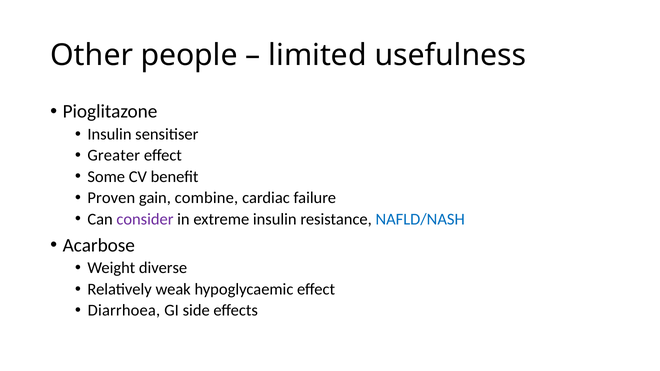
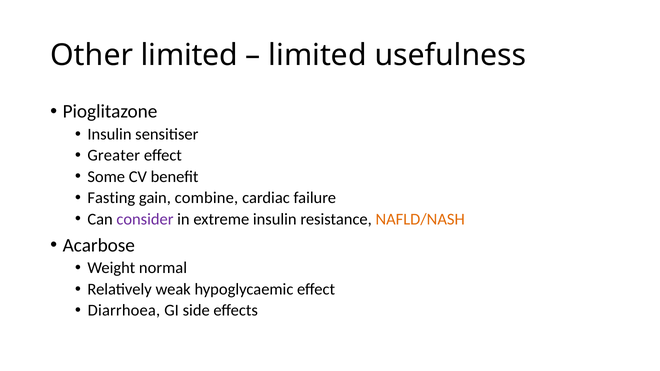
Other people: people -> limited (189, 55)
Proven: Proven -> Fasting (111, 198)
NAFLD/NASH colour: blue -> orange (420, 219)
diverse: diverse -> normal (163, 268)
